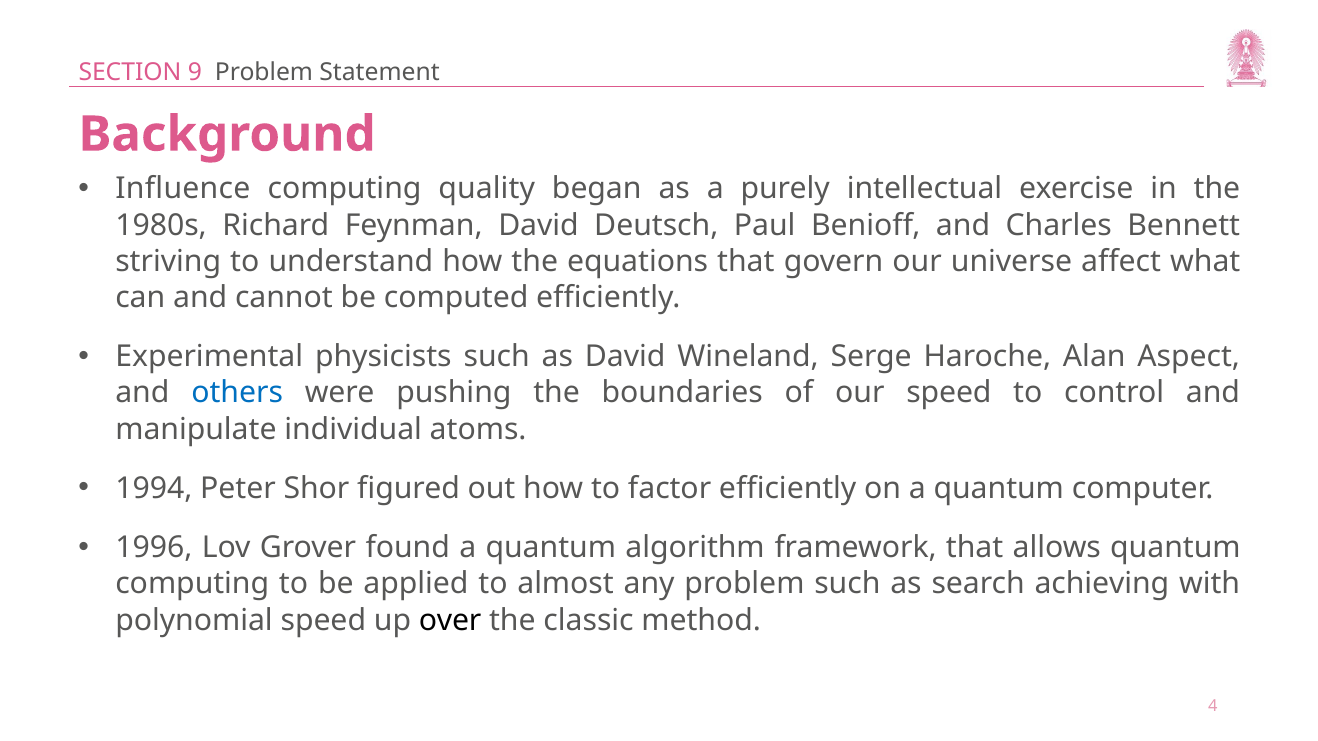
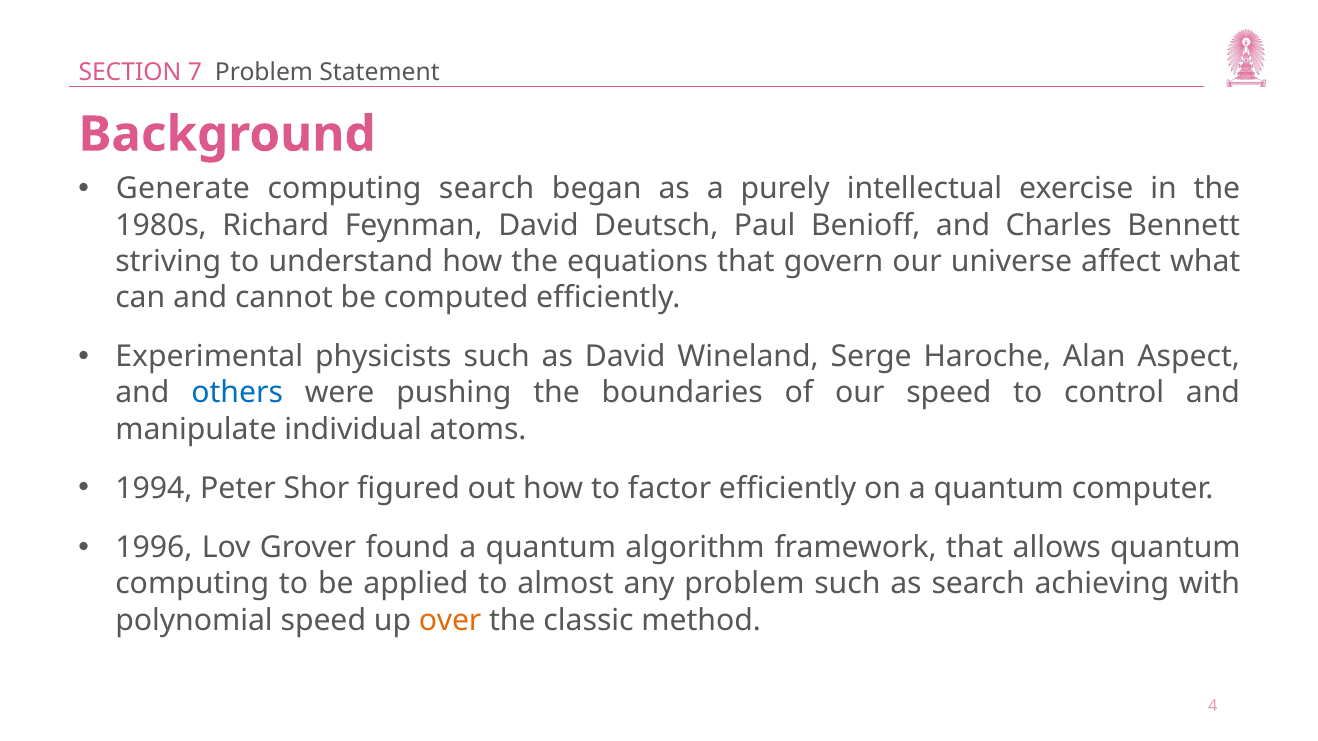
9: 9 -> 7 (195, 72)
Influence: Influence -> Generate (183, 189)
computing quality: quality -> search (487, 189)
over colour: black -> orange (450, 620)
